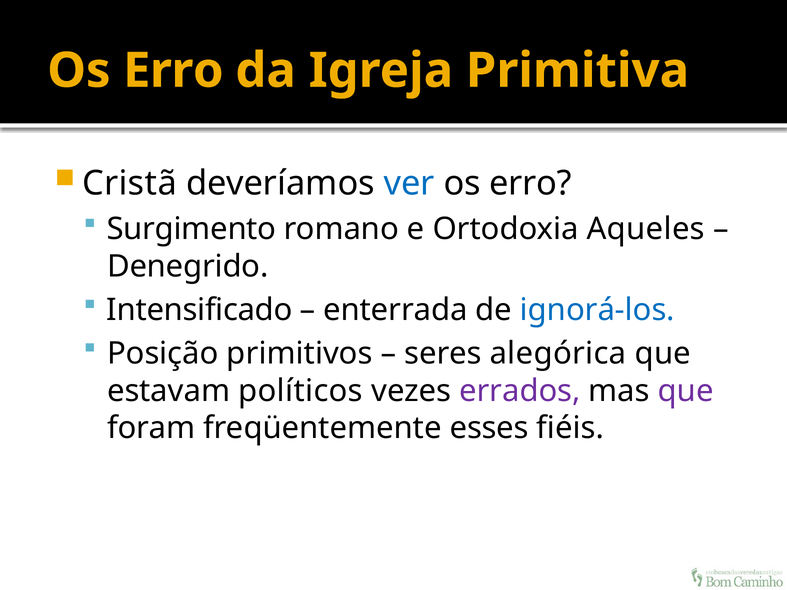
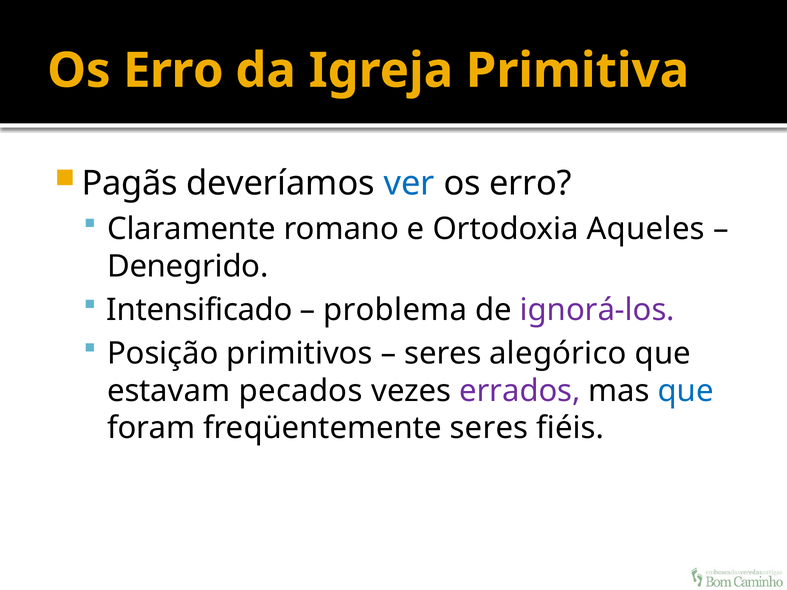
Cristã: Cristã -> Pagãs (130, 184)
Surgimento: Surgimento -> Claramente (191, 229)
enterrada: enterrada -> problema (395, 310)
ignorá-los colour: blue -> purple (597, 310)
alegórica: alegórica -> alegórico (558, 353)
políticos: políticos -> pecados (301, 391)
que colour: purple -> blue (686, 391)
freqüentemente esses: esses -> seres (489, 428)
